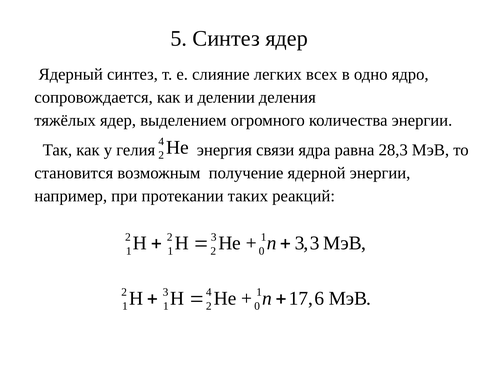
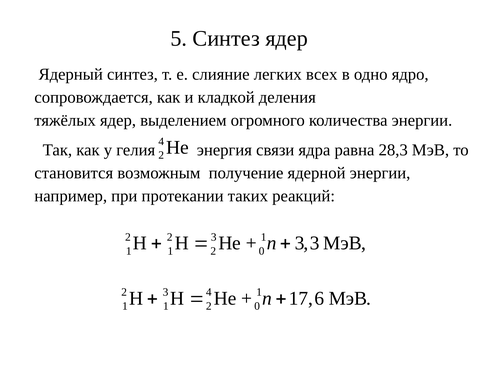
делении: делении -> кладкой (226, 97)
